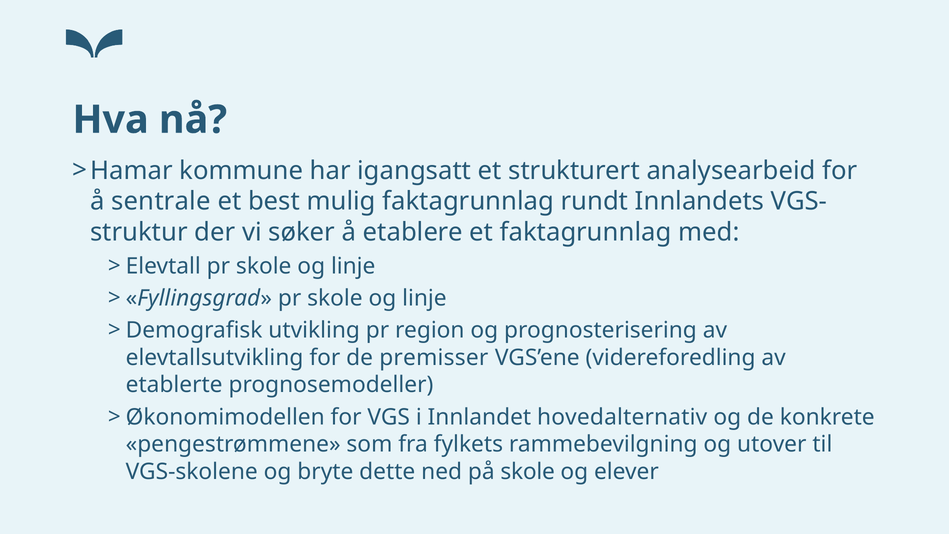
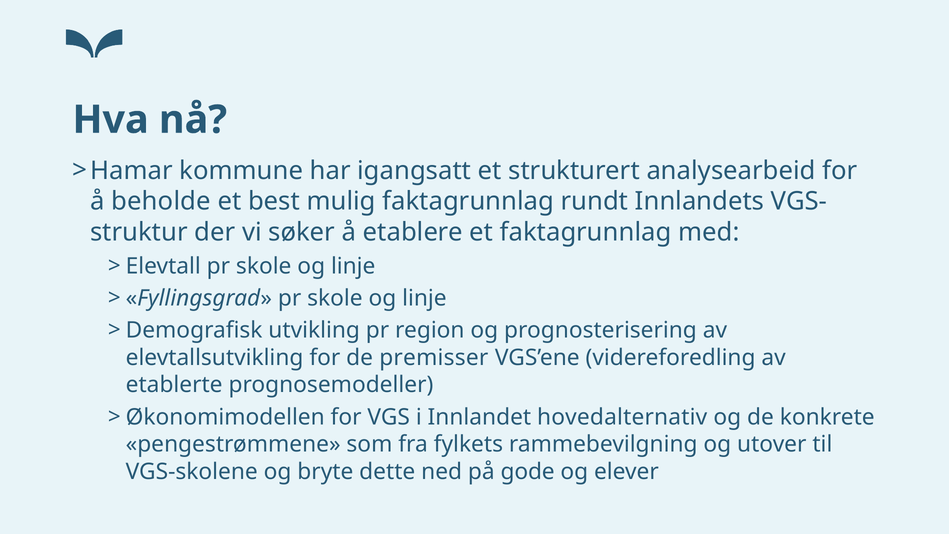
sentrale: sentrale -> beholde (161, 201)
på skole: skole -> gode (528, 472)
